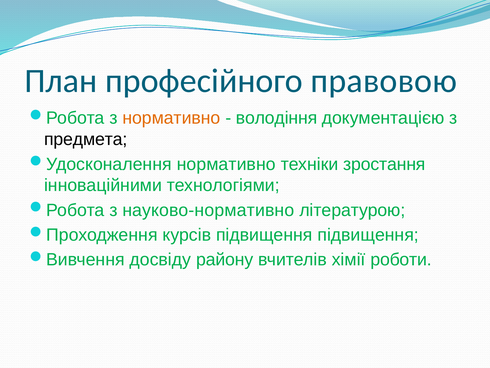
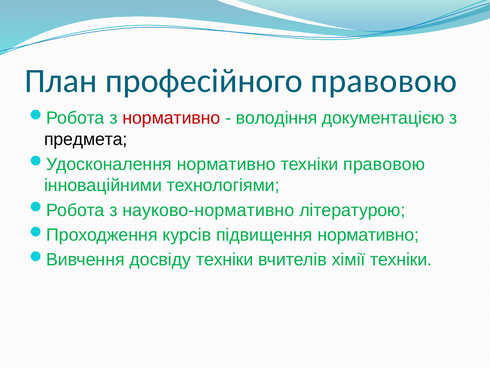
нормативно colour: orange -> red (171, 118)
техніки зростання: зростання -> правовою (384, 164)
підвищення підвищення: підвищення -> нормативно (368, 235)
досвіду району: району -> техніки (225, 259)
хімії роботи: роботи -> техніки (401, 259)
